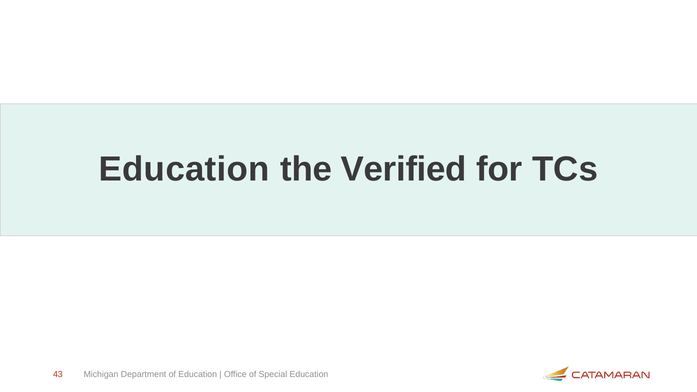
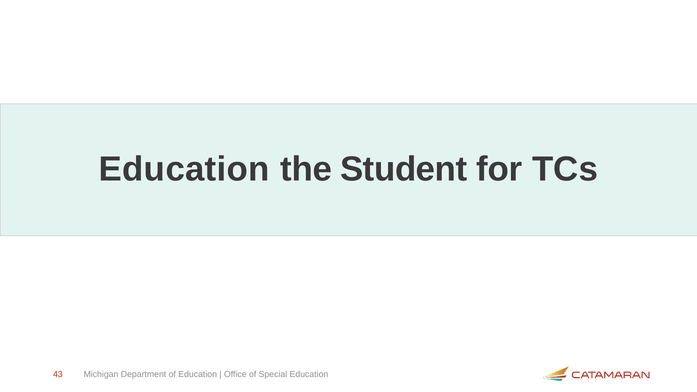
Verified: Verified -> Student (404, 169)
